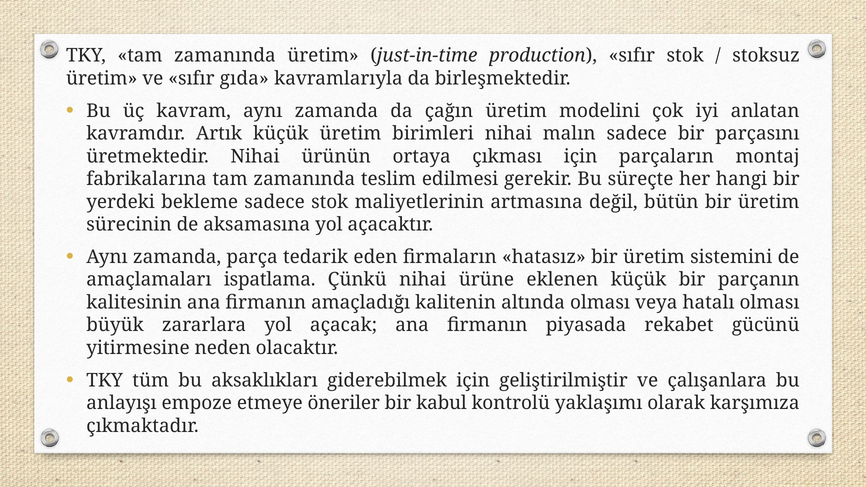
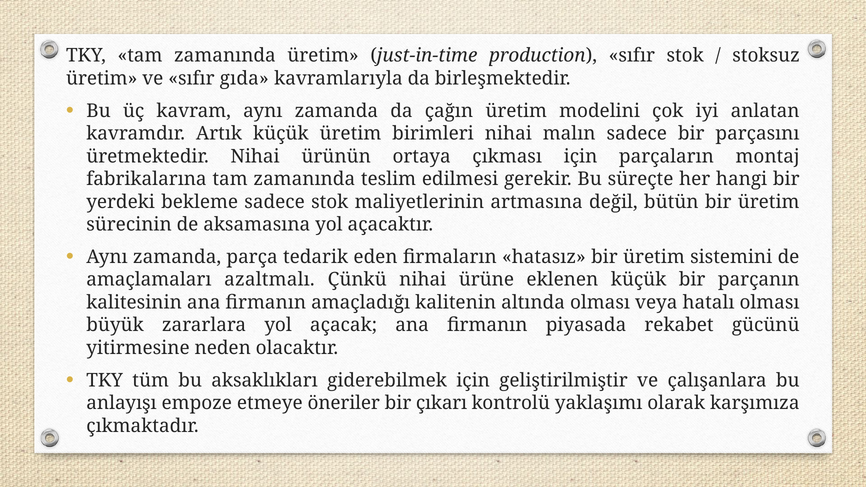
ispatlama: ispatlama -> azaltmalı (269, 280)
kabul: kabul -> çıkarı (442, 403)
